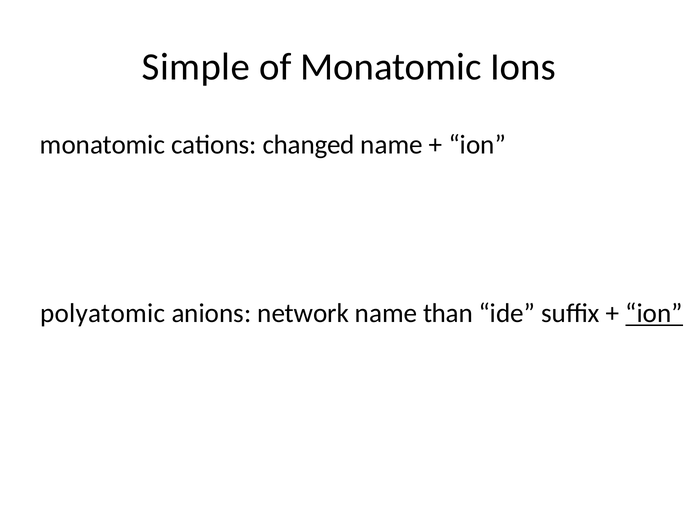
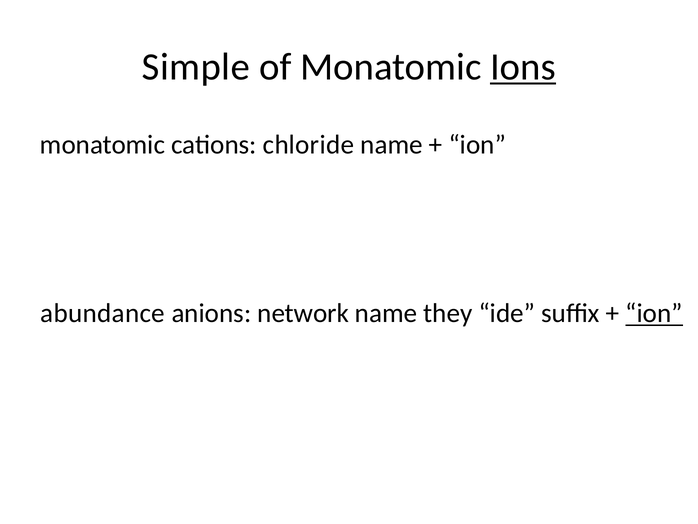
Ions underline: none -> present (523, 67)
changed: changed -> chloride (308, 144)
polyatomic: polyatomic -> abundance (103, 313)
than: than -> they (448, 313)
